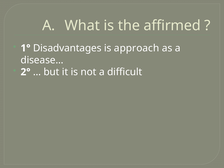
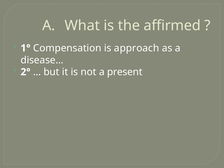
Disadvantages: Disadvantages -> Compensation (67, 48)
difficult: difficult -> present (125, 72)
